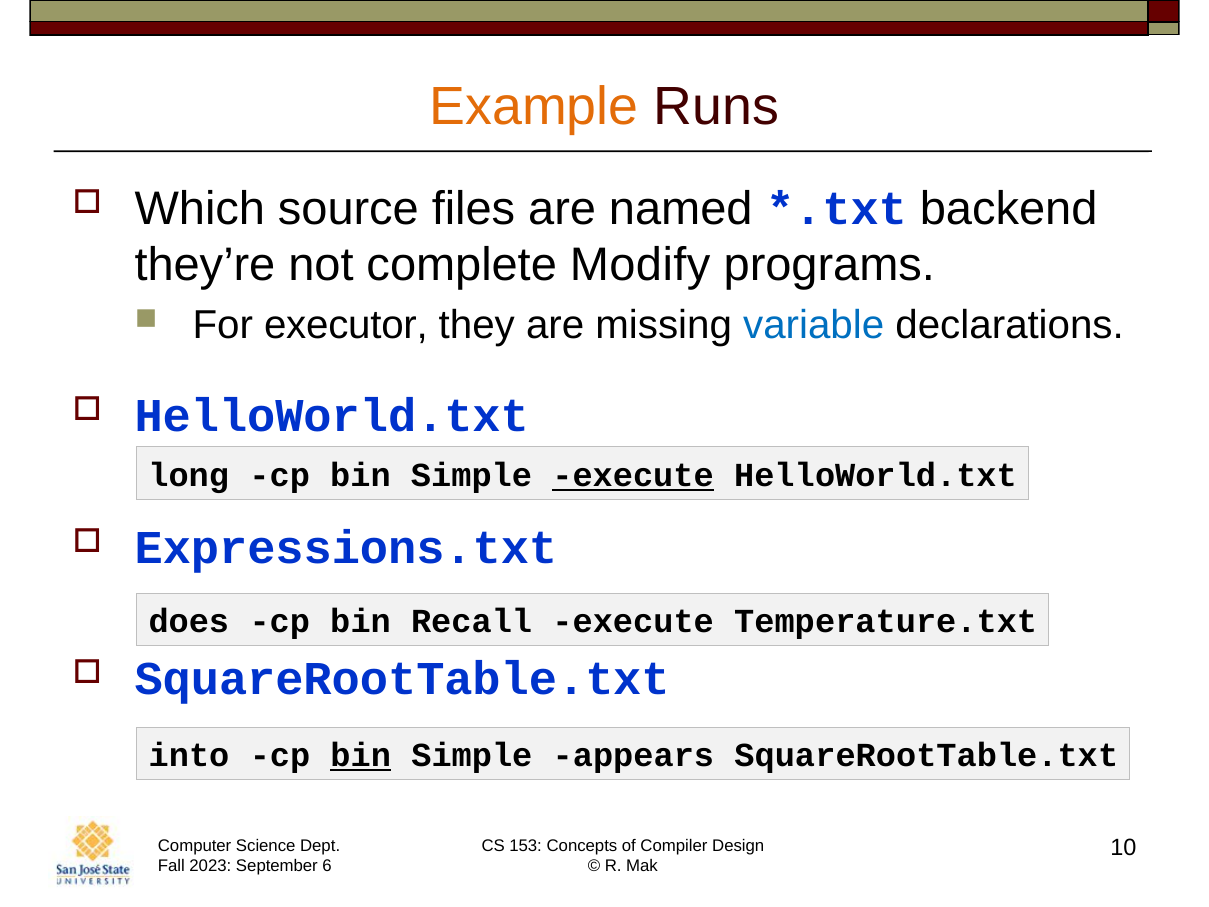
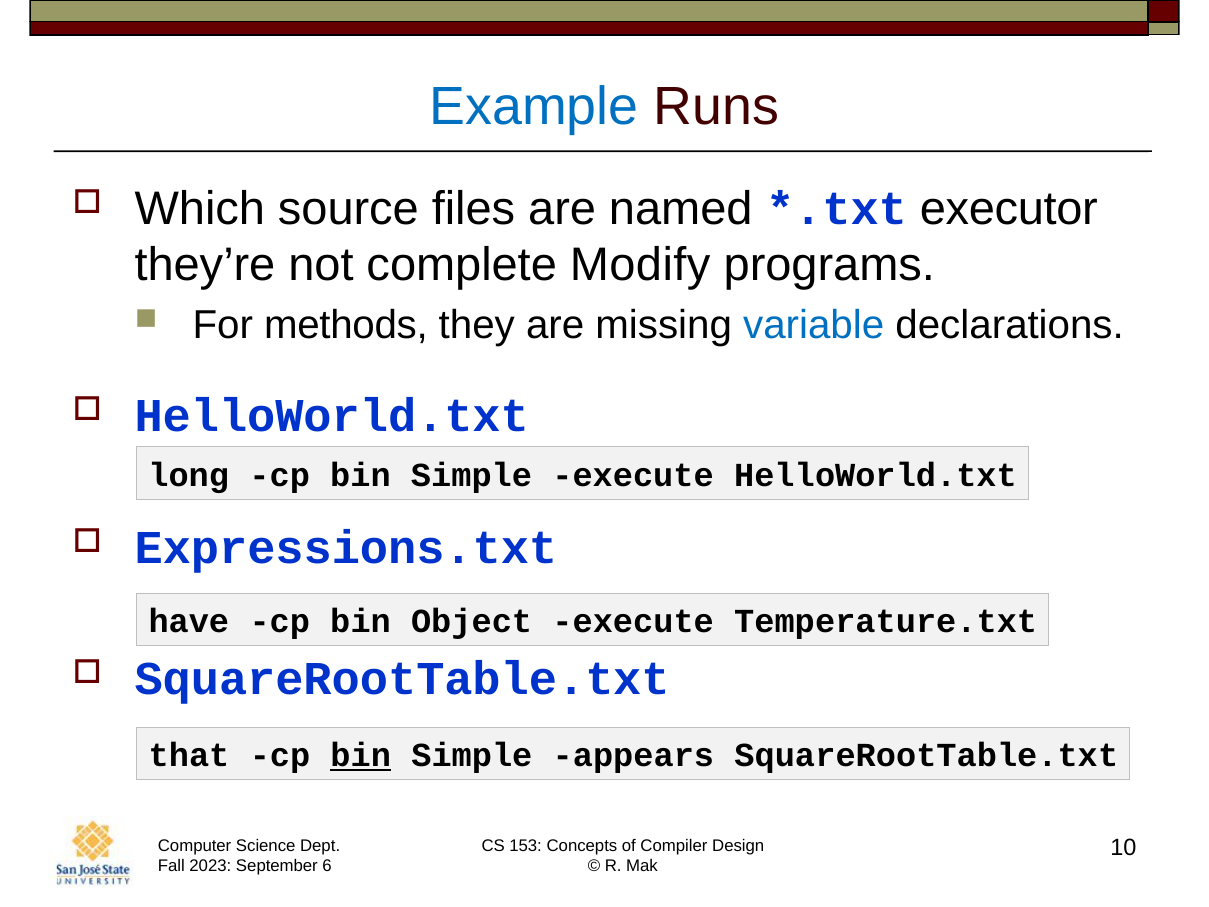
Example colour: orange -> blue (534, 106)
backend: backend -> executor (1009, 209)
executor: executor -> methods (346, 325)
execute underline: present -> none (633, 475)
does: does -> have (189, 621)
Recall: Recall -> Object (472, 621)
into: into -> that (189, 755)
